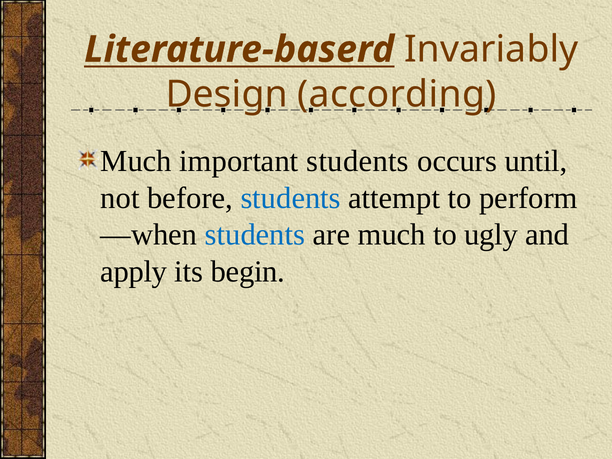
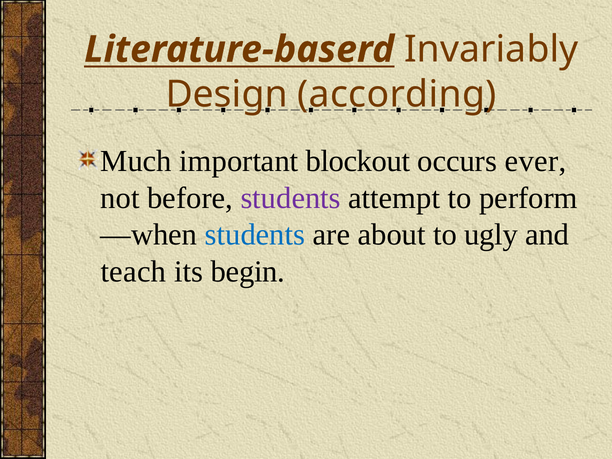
important students: students -> blockout (358, 161)
until: until -> ever (536, 161)
students colour: blue -> purple (291, 198)
are much: much -> about (392, 235)
apply: apply -> teach (133, 271)
